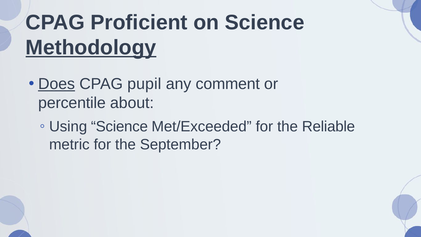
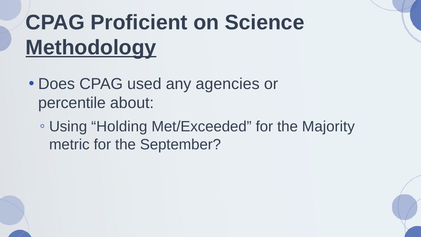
Does underline: present -> none (57, 84)
pupil: pupil -> used (144, 84)
comment: comment -> agencies (228, 84)
Using Science: Science -> Holding (119, 127)
Reliable: Reliable -> Majority (328, 127)
